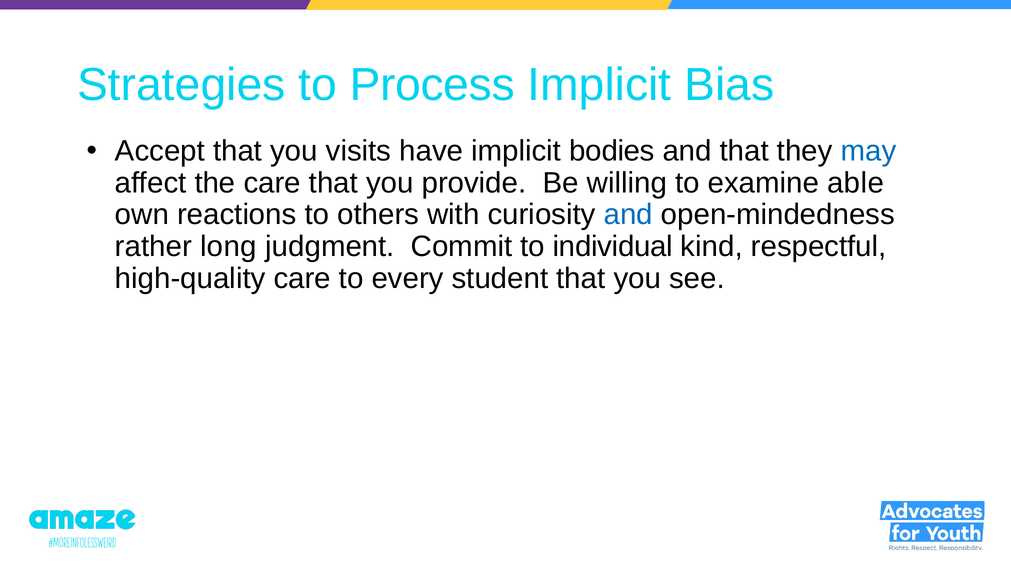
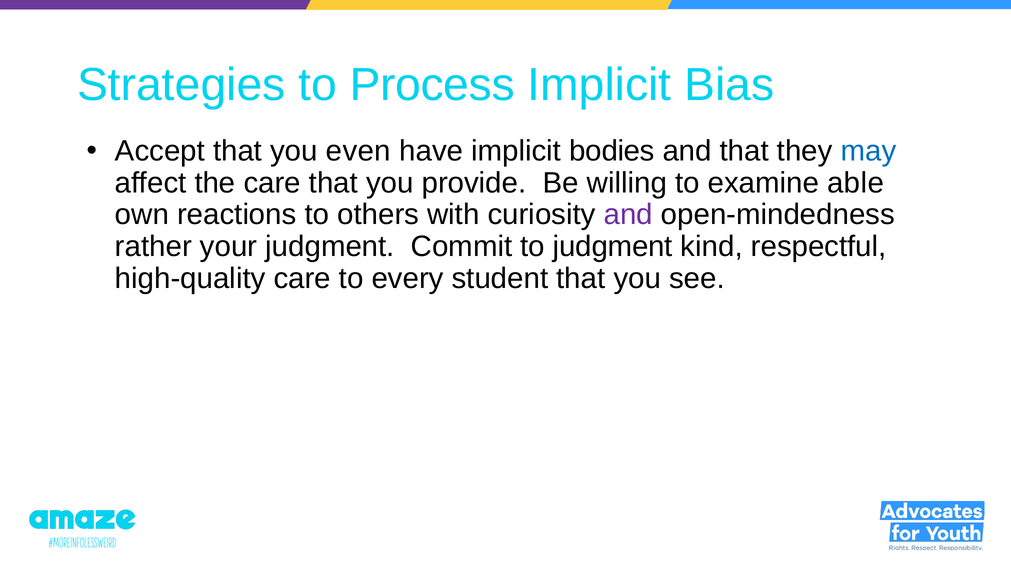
visits: visits -> even (358, 151)
and colour: blue -> purple (628, 215)
long: long -> your (229, 246)
to individual: individual -> judgment (613, 246)
